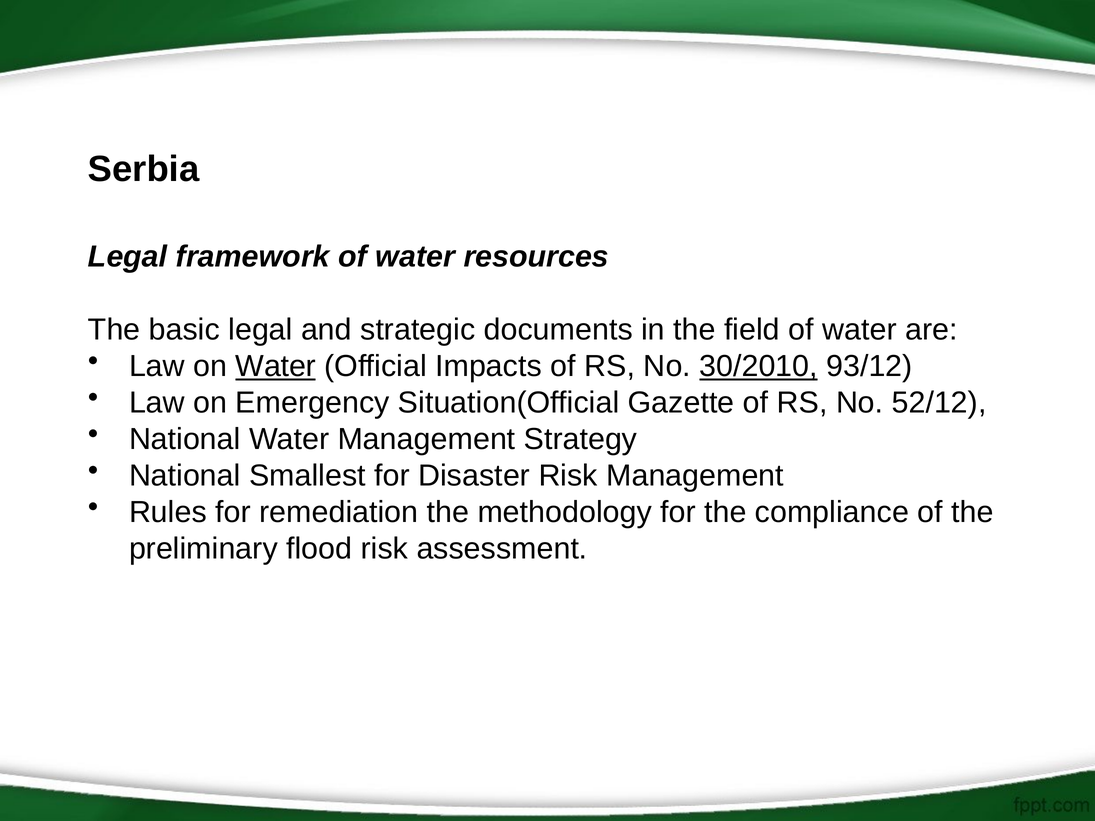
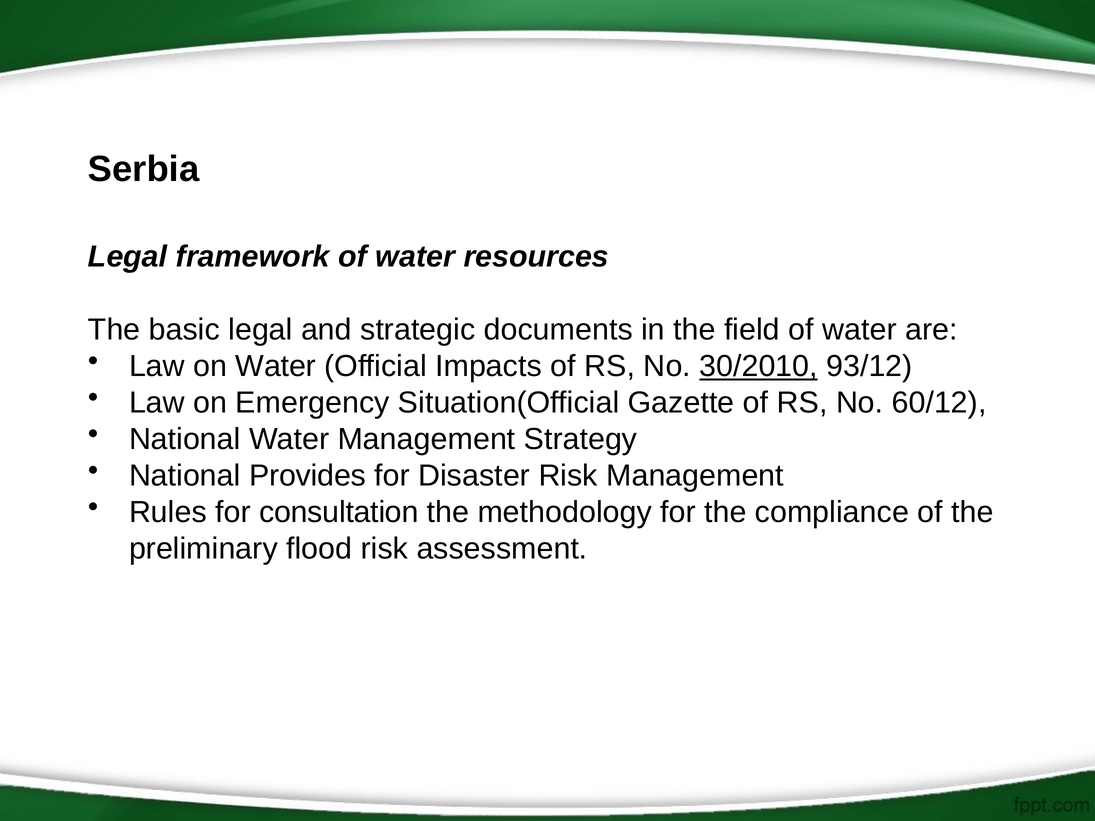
Water underline: present -> none (276, 366)
52/12: 52/12 -> 60/12 (939, 403)
Smallest: Smallest -> Provides (308, 476)
remediation: remediation -> consultation (339, 512)
